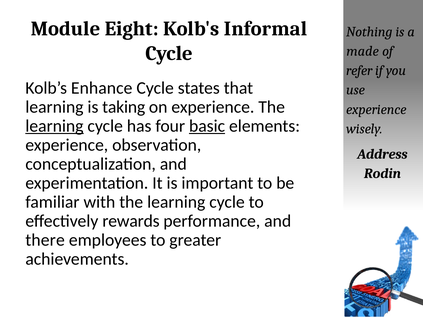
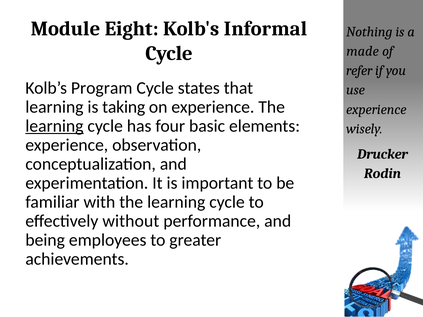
Enhance: Enhance -> Program (102, 88)
basic underline: present -> none (207, 126)
Address: Address -> Drucker (383, 154)
rewards: rewards -> without (131, 221)
there: there -> being (45, 240)
